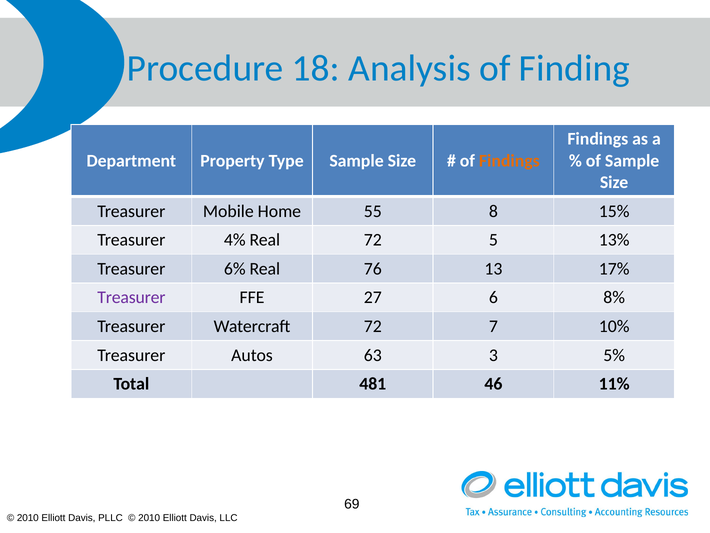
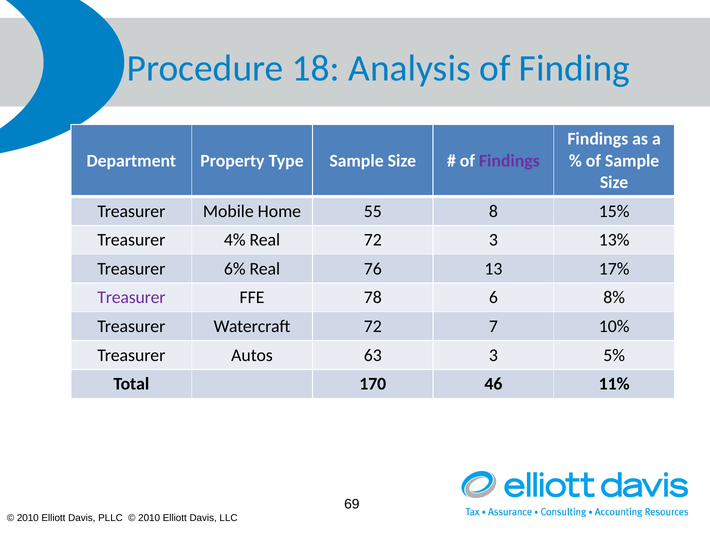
Findings colour: orange -> purple (509, 161)
72 5: 5 -> 3 (493, 240)
27: 27 -> 78 (373, 297)
481: 481 -> 170 (373, 384)
